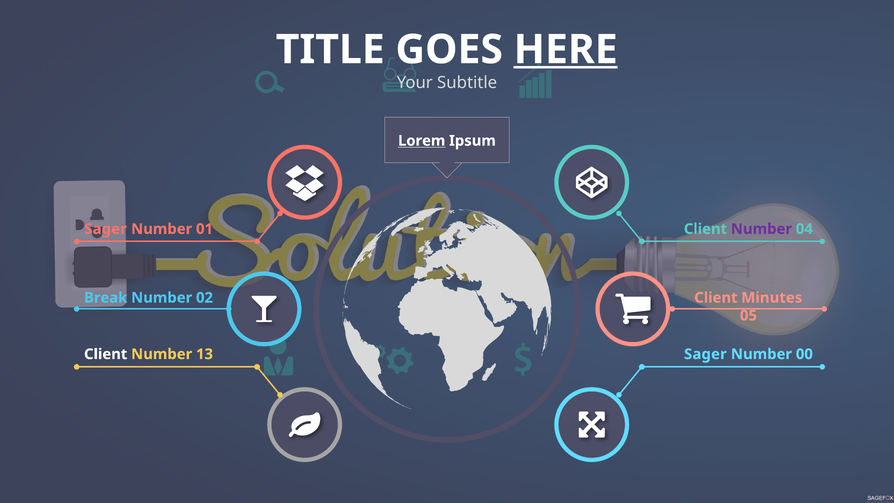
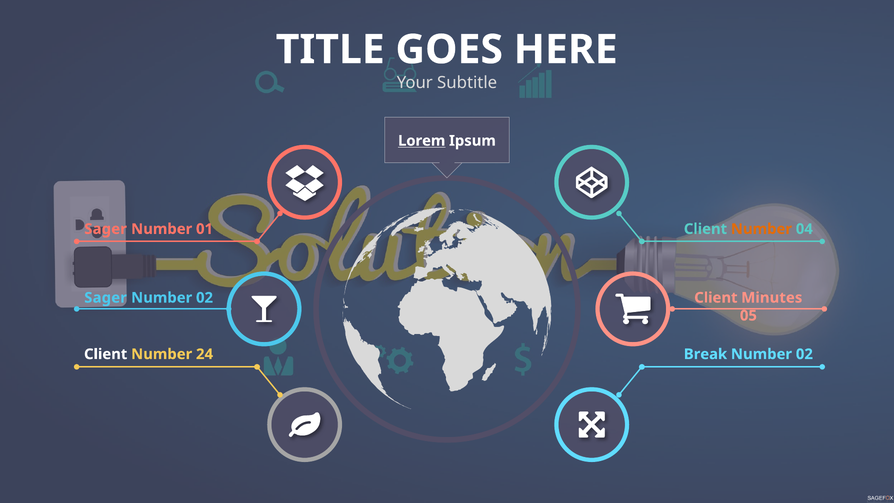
HERE underline: present -> none (566, 50)
Number colour: purple -> orange (761, 229)
Break: Break -> Sager (106, 298)
13: 13 -> 24 (205, 354)
Sager: Sager -> Break (705, 354)
00: 00 -> 02 (804, 354)
